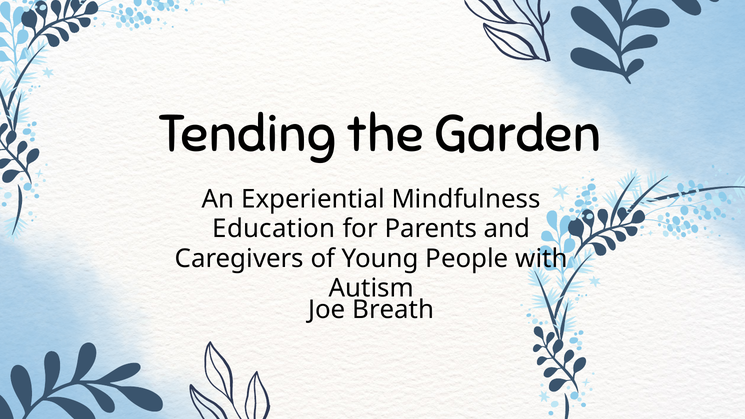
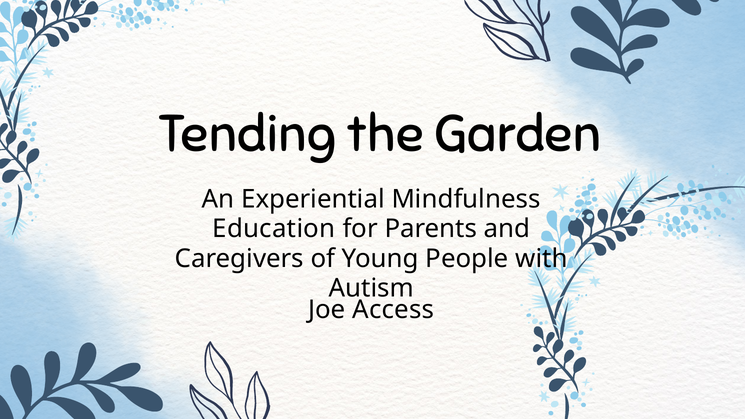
Breath: Breath -> Access (393, 310)
